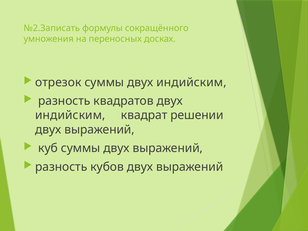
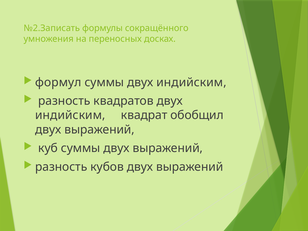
отрезок: отрезок -> формул (58, 82)
решении: решении -> обобщил (197, 115)
